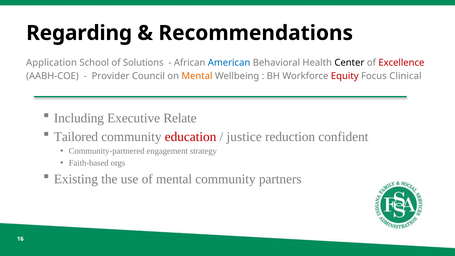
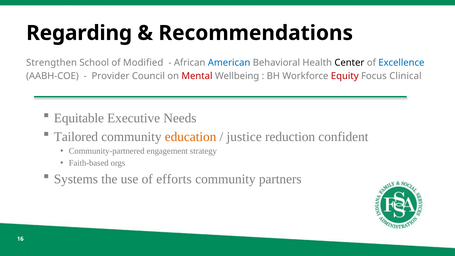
Application: Application -> Strengthen (52, 63)
Solutions: Solutions -> Modified (143, 63)
Excellence colour: red -> blue (401, 63)
Mental colour: orange -> red (197, 76)
Including: Including -> Equitable (79, 118)
Relate: Relate -> Needs (180, 118)
education colour: red -> orange (191, 137)
Existing: Existing -> Systems (76, 179)
of mental: mental -> efforts (174, 179)
